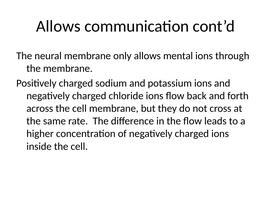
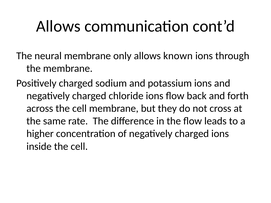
mental: mental -> known (178, 56)
